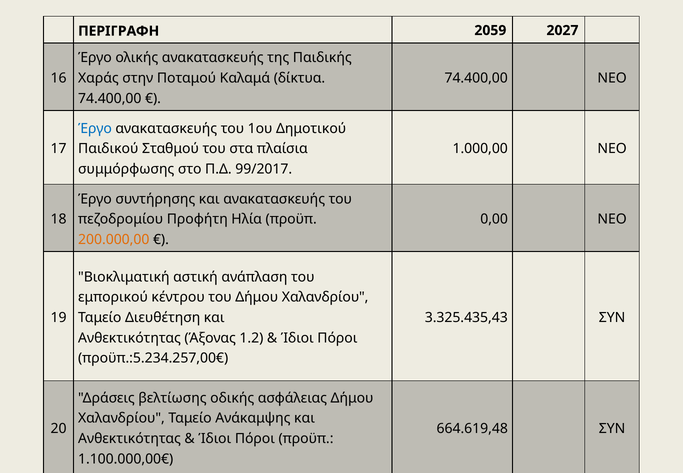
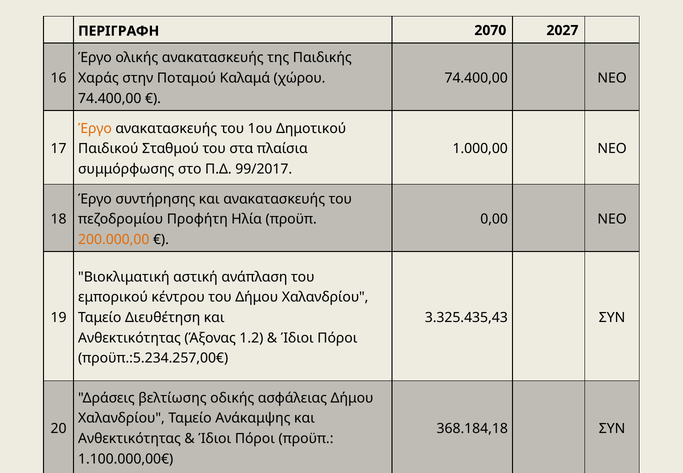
2059: 2059 -> 2070 (490, 30)
δίκτυα: δίκτυα -> χώρου (299, 78)
Έργο colour: blue -> orange (95, 128)
664.619,48: 664.619,48 -> 368.184,18 (472, 428)
